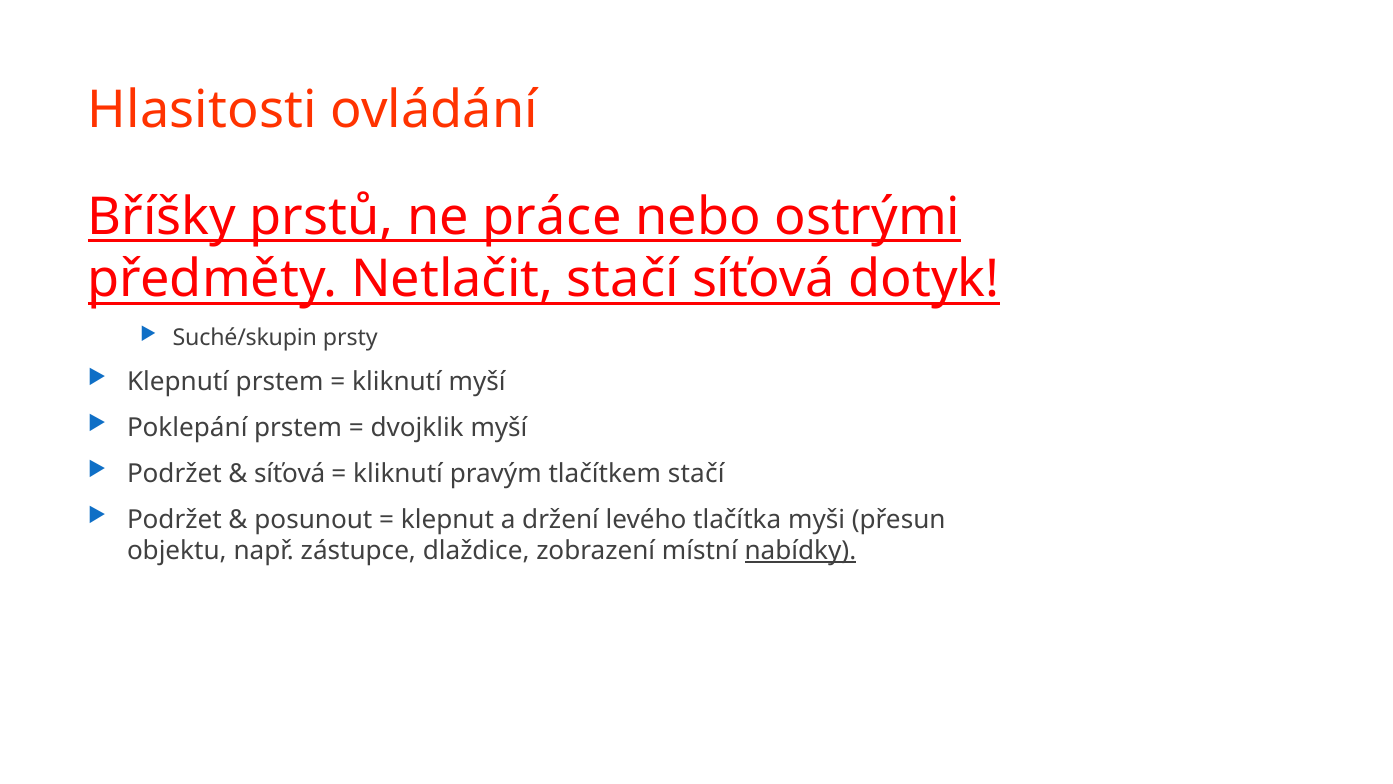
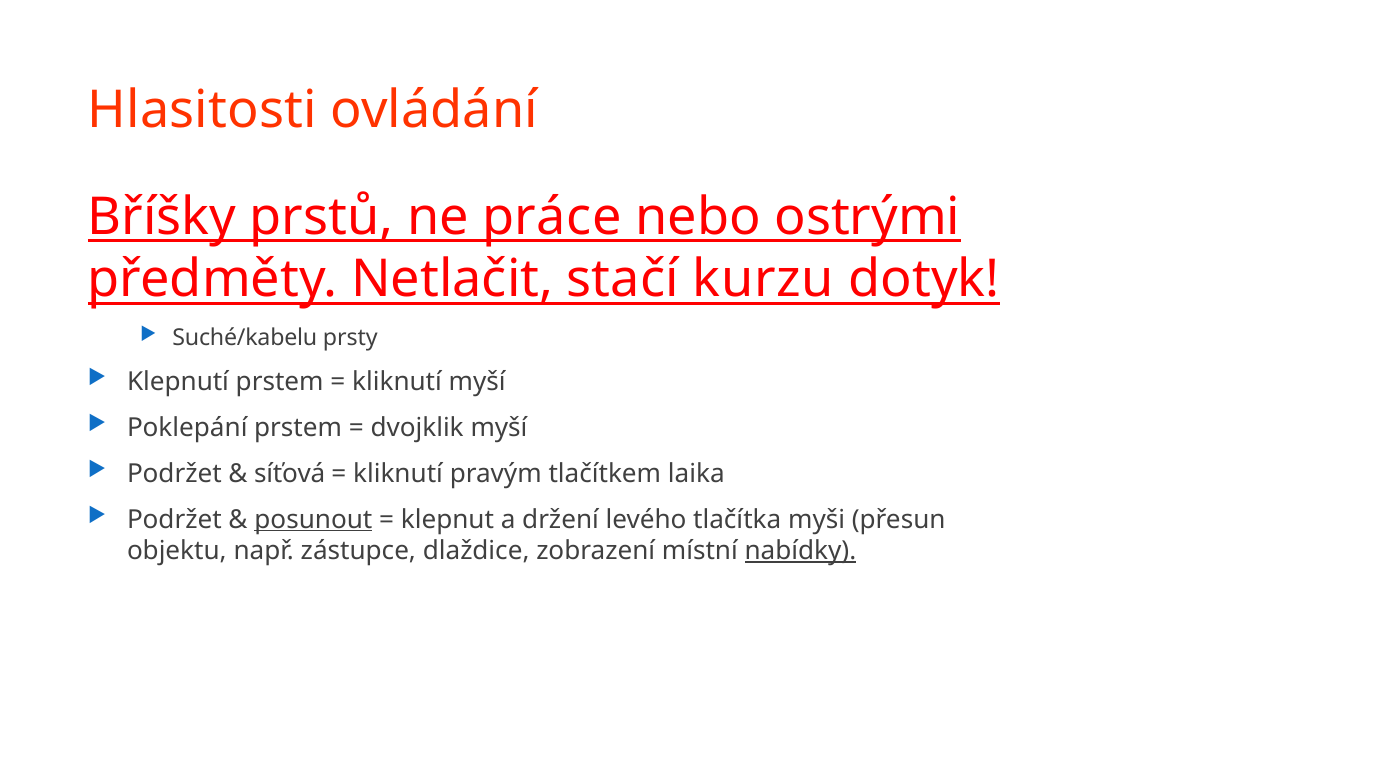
stačí síťová: síťová -> kurzu (763, 279)
Suché/skupin: Suché/skupin -> Suché/kabelu (245, 337)
tlačítkem stačí: stačí -> laika (696, 473)
posunout underline: none -> present (313, 519)
